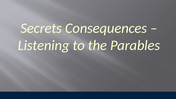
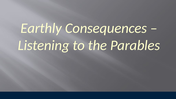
Secrets: Secrets -> Earthly (41, 28)
